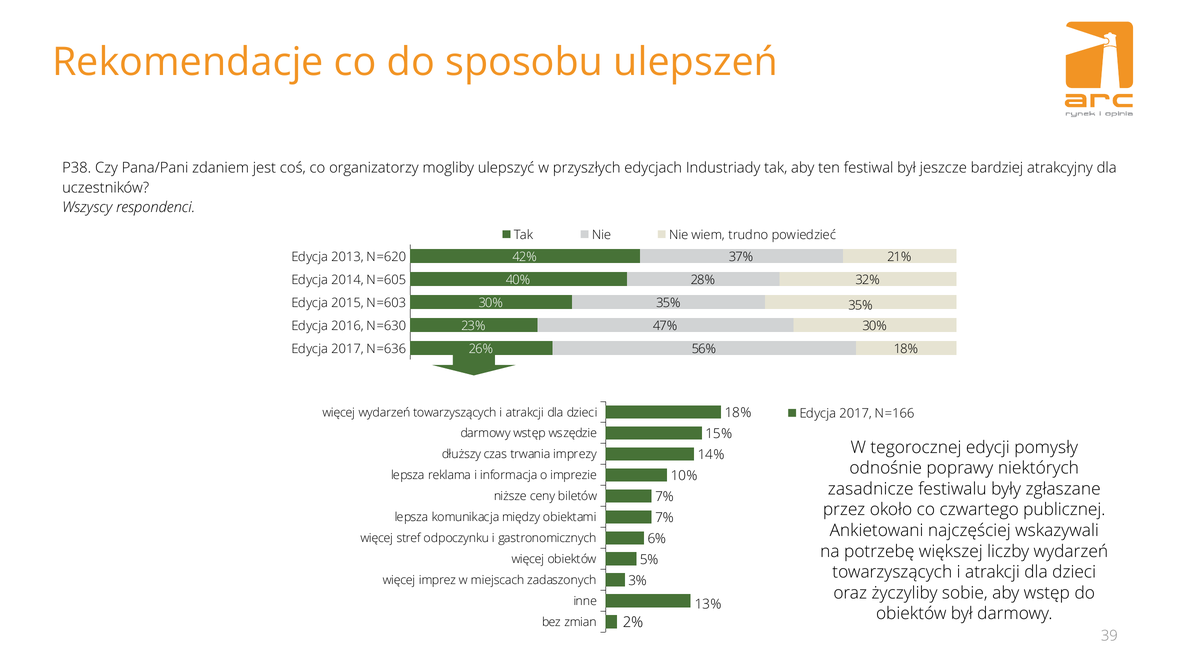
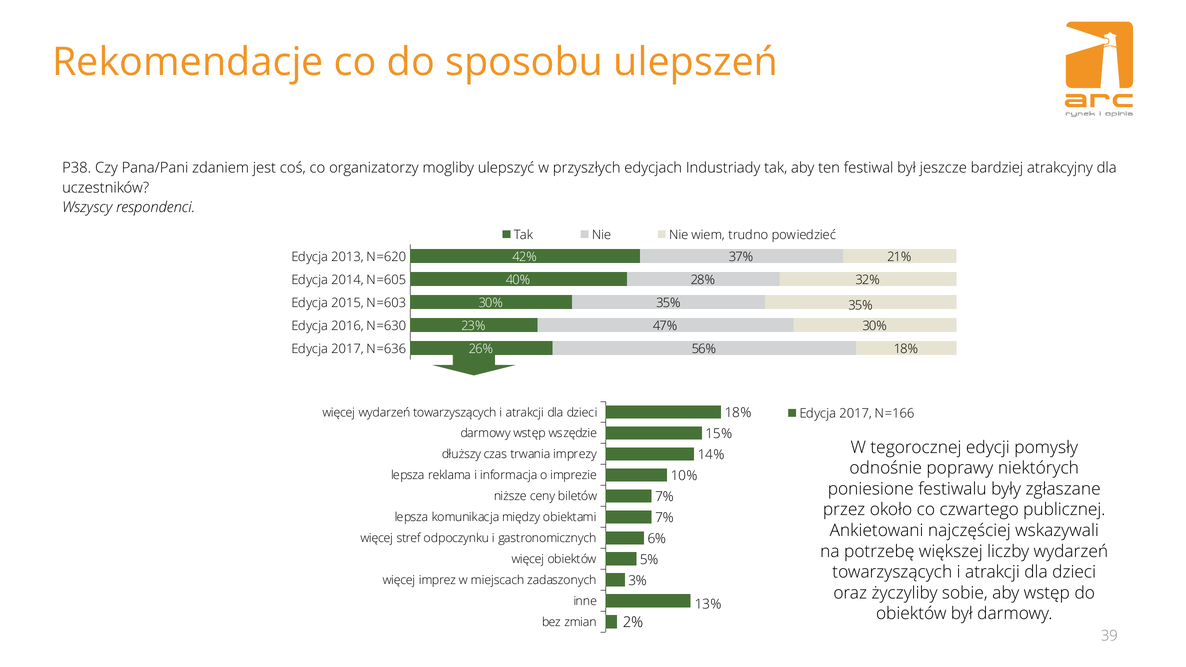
zasadnicze: zasadnicze -> poniesione (871, 489)
